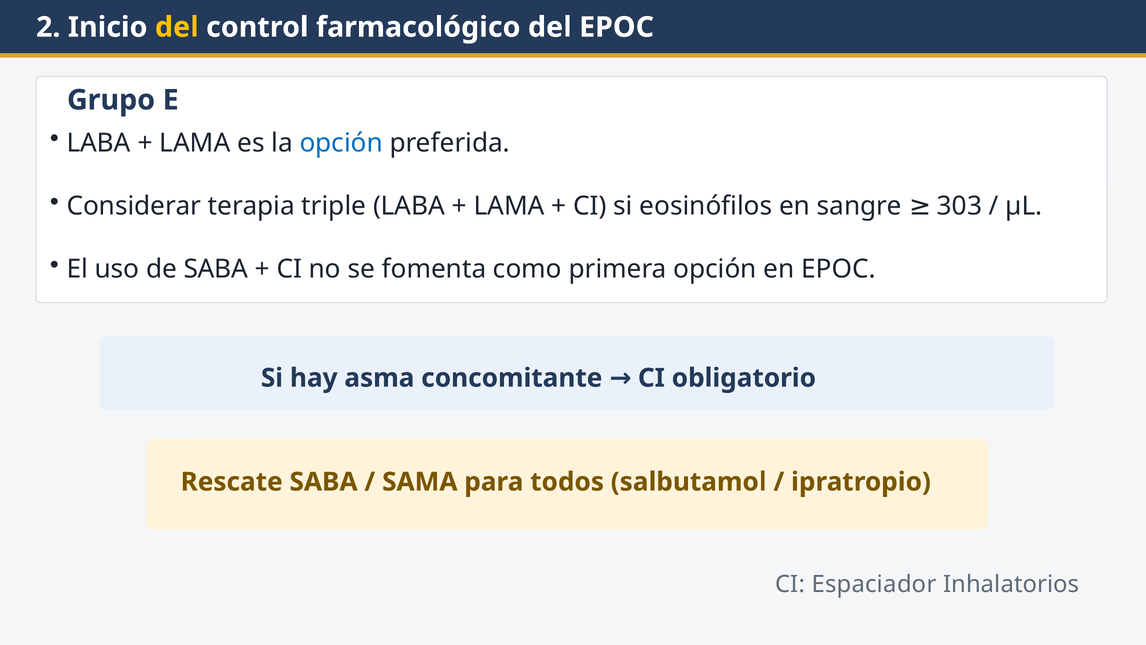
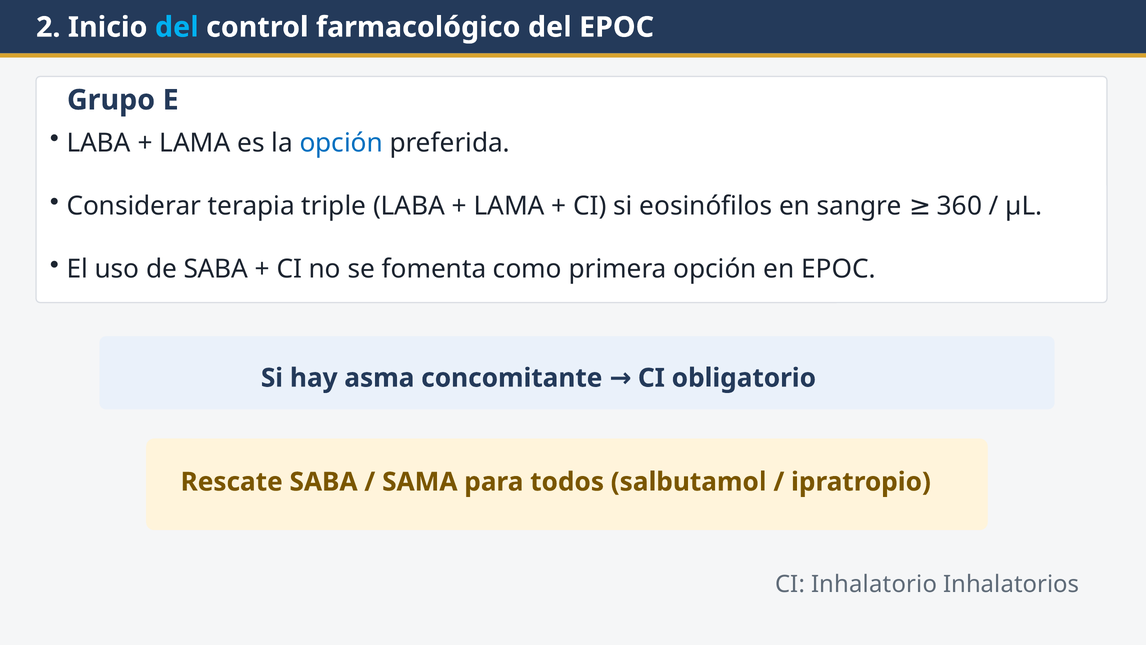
del colour: yellow -> light blue (177, 27)
303: 303 -> 360 (959, 206)
Espaciador: Espaciador -> Inhalatorio (874, 584)
